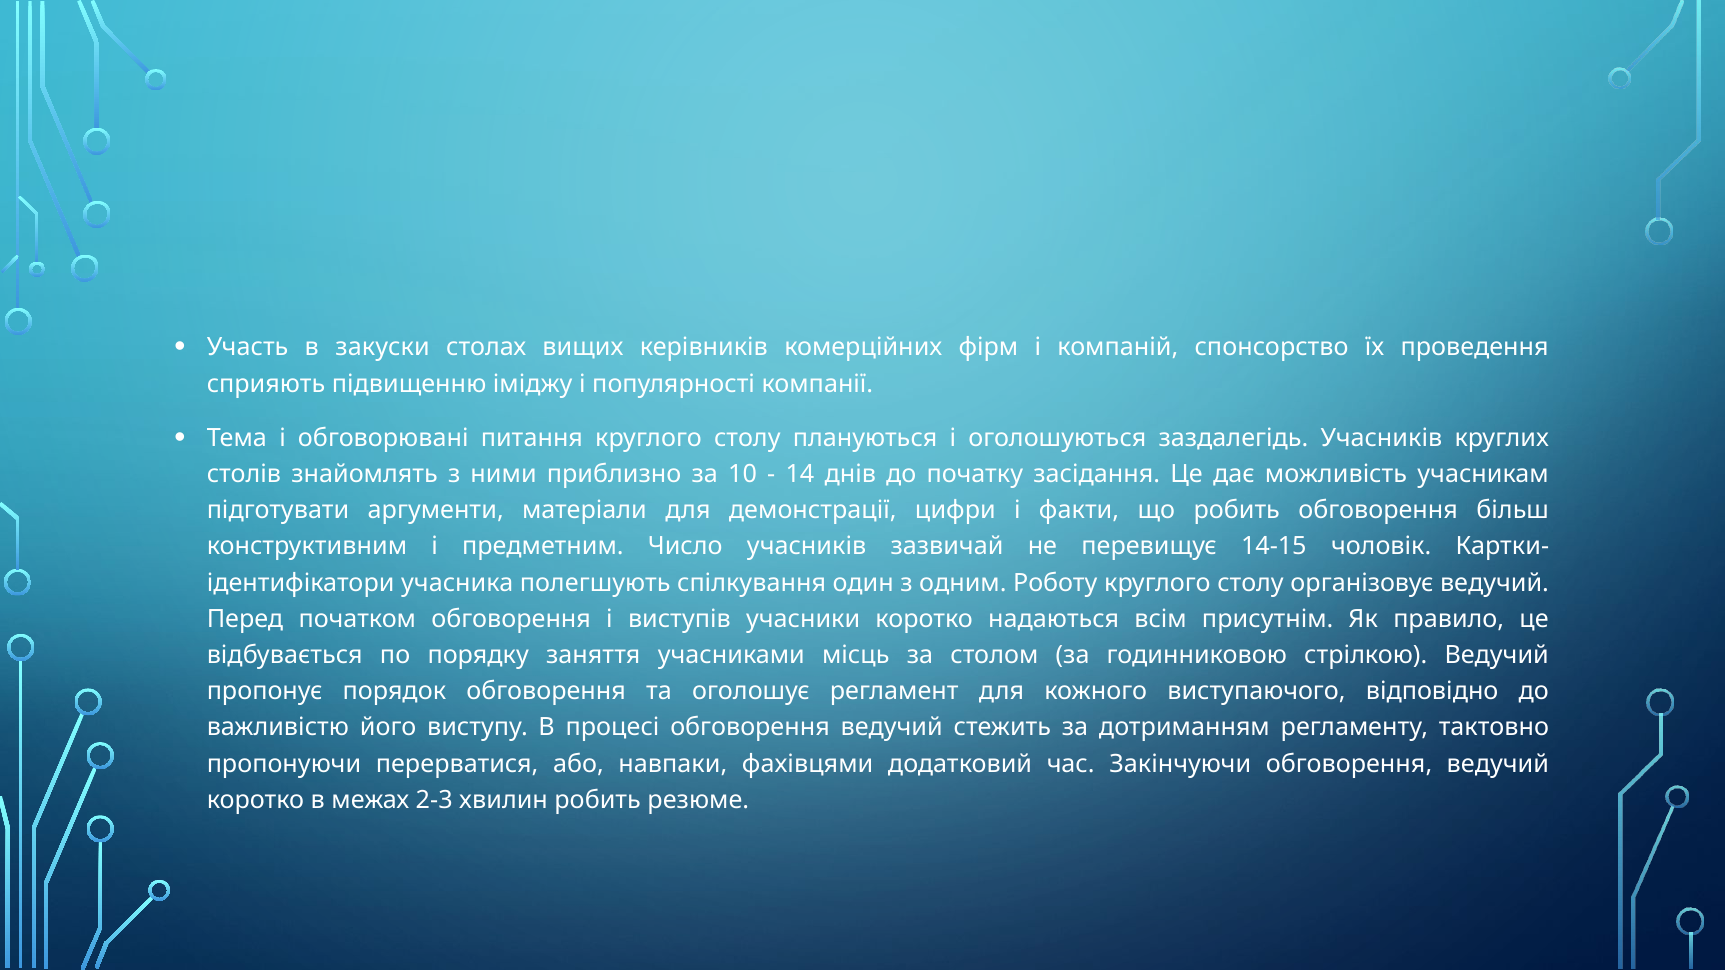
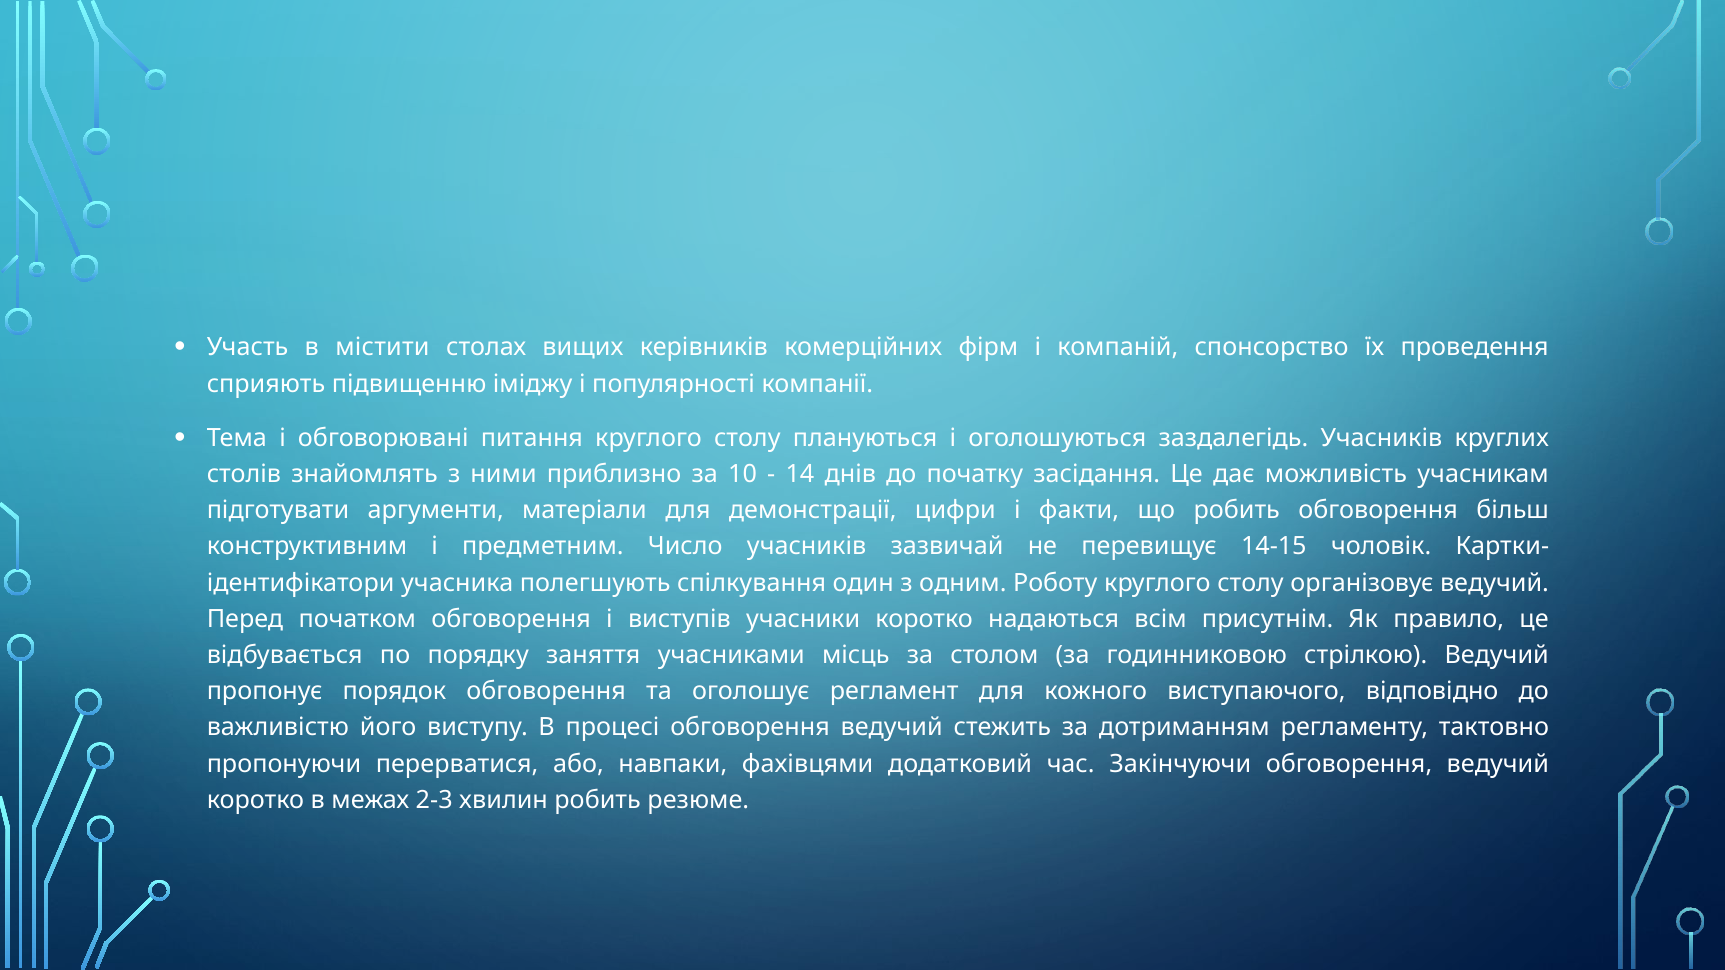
закуски: закуски -> містити (382, 348)
